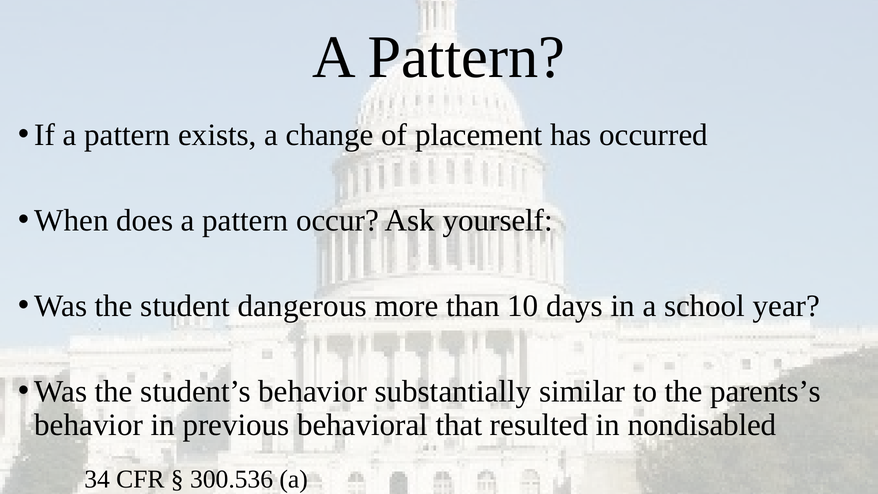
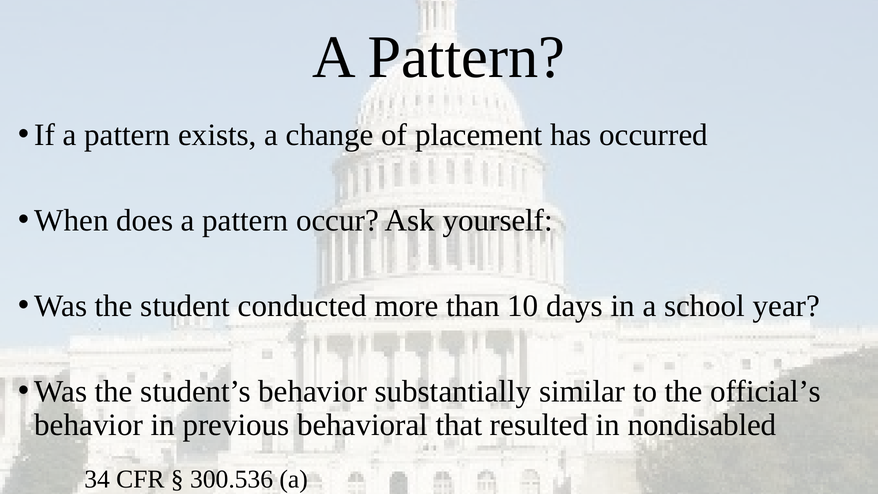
dangerous: dangerous -> conducted (302, 306)
parents’s: parents’s -> official’s (766, 391)
